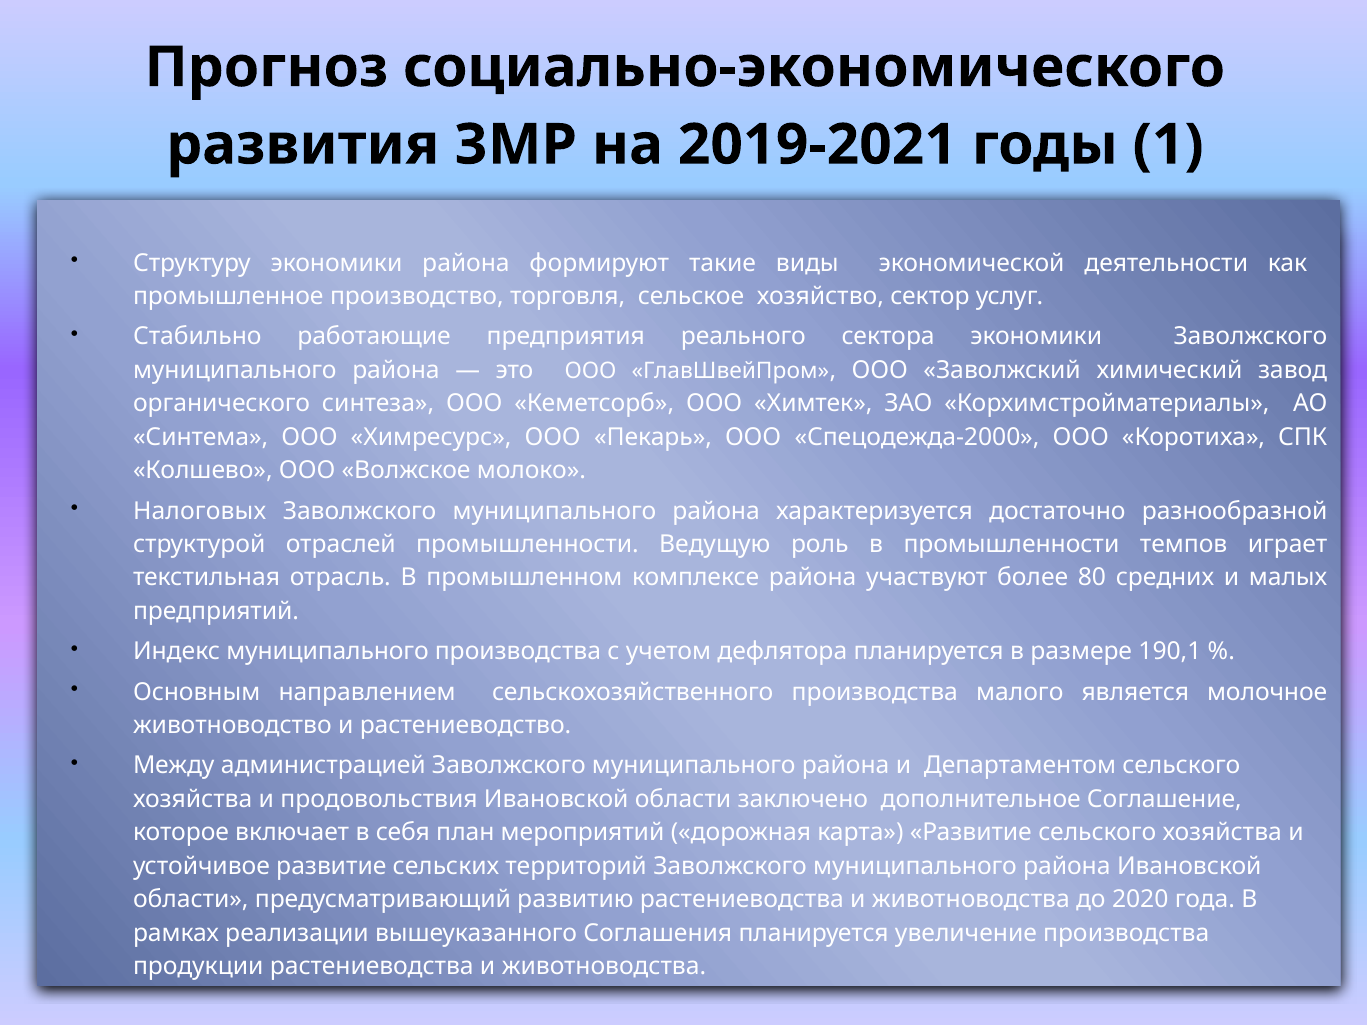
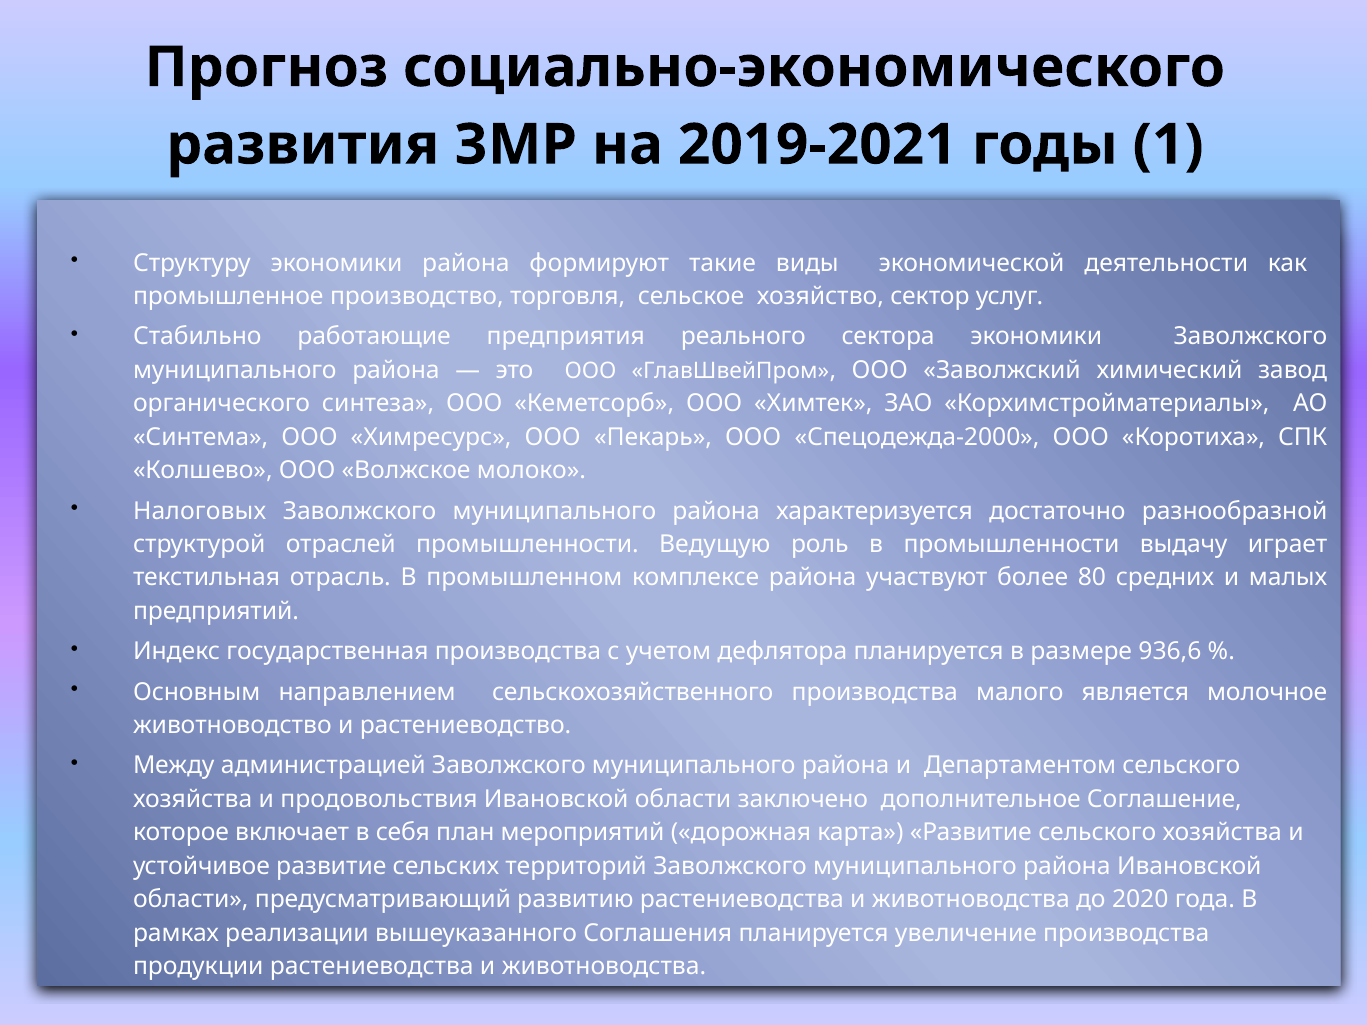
темпов: темпов -> выдачу (1184, 545)
Индекс муниципального: муниципального -> государственная (327, 652)
190,1: 190,1 -> 936,6 (1170, 652)
